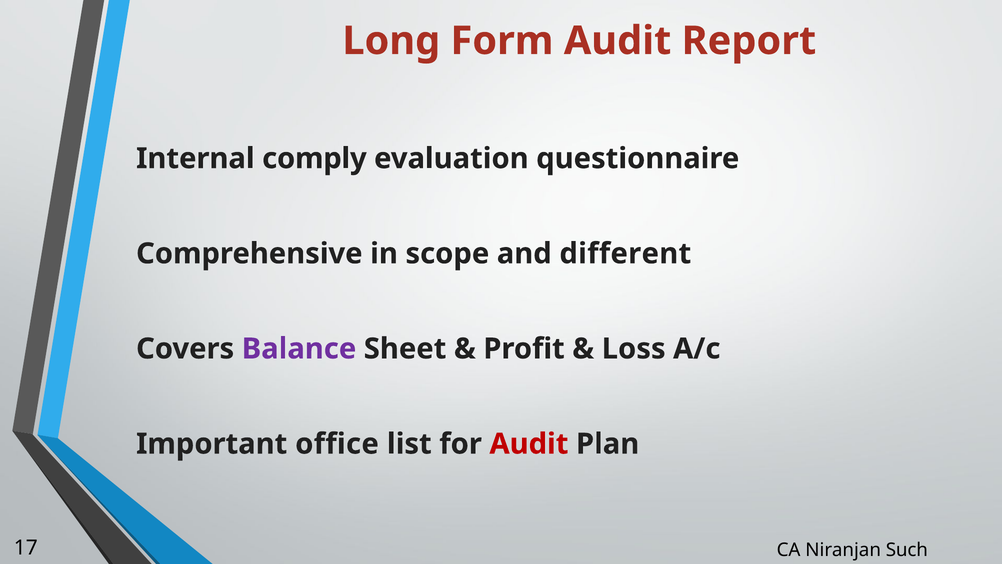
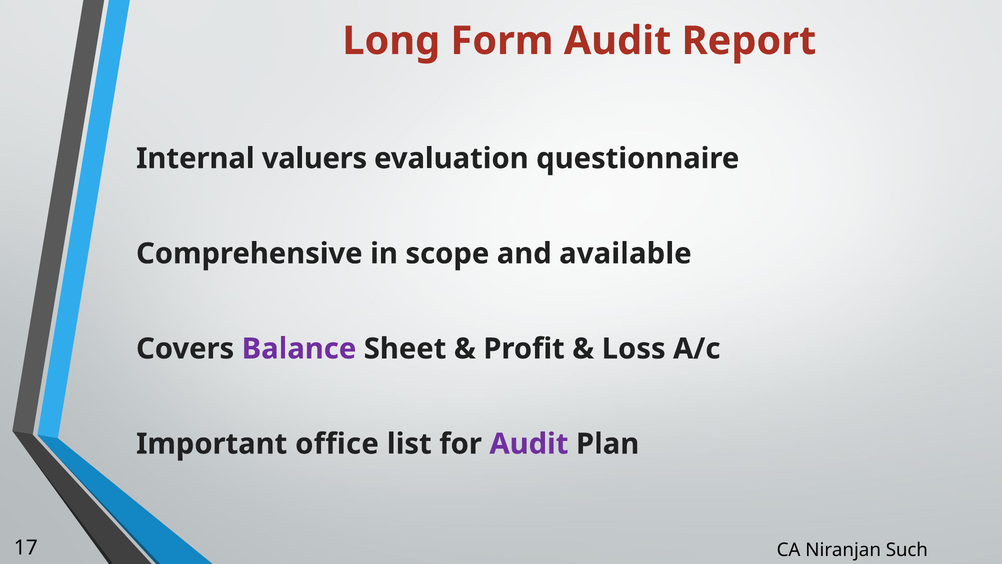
comply: comply -> valuers (314, 158)
different: different -> available (625, 253)
Audit colour: red -> purple (529, 444)
